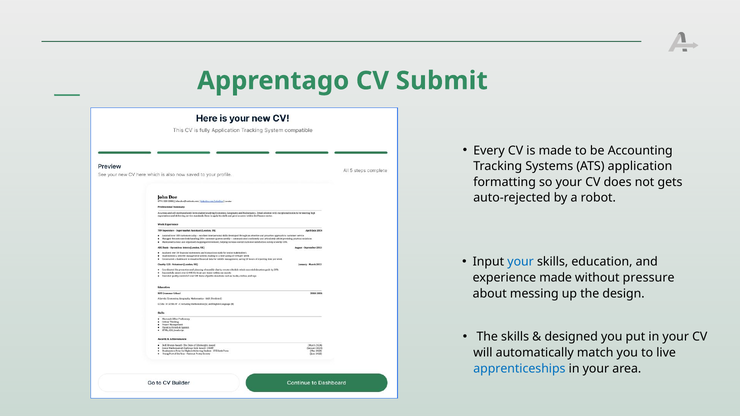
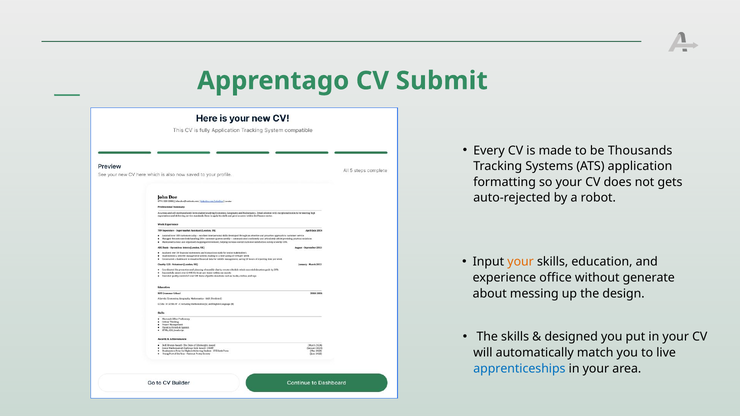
Accounting: Accounting -> Thousands (640, 151)
your colour: blue -> orange (521, 262)
experience made: made -> office (556, 278)
pressure: pressure -> generate (649, 278)
